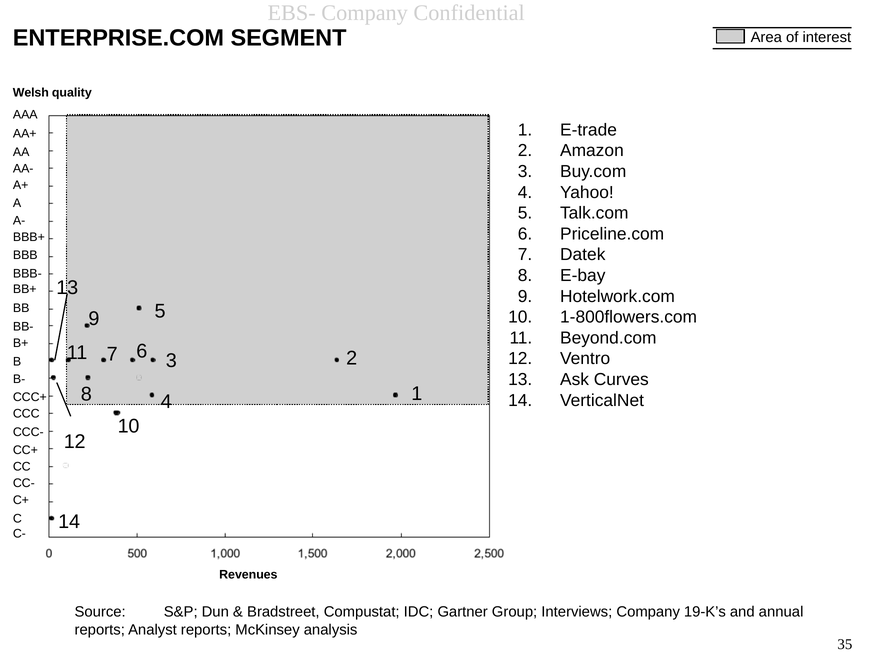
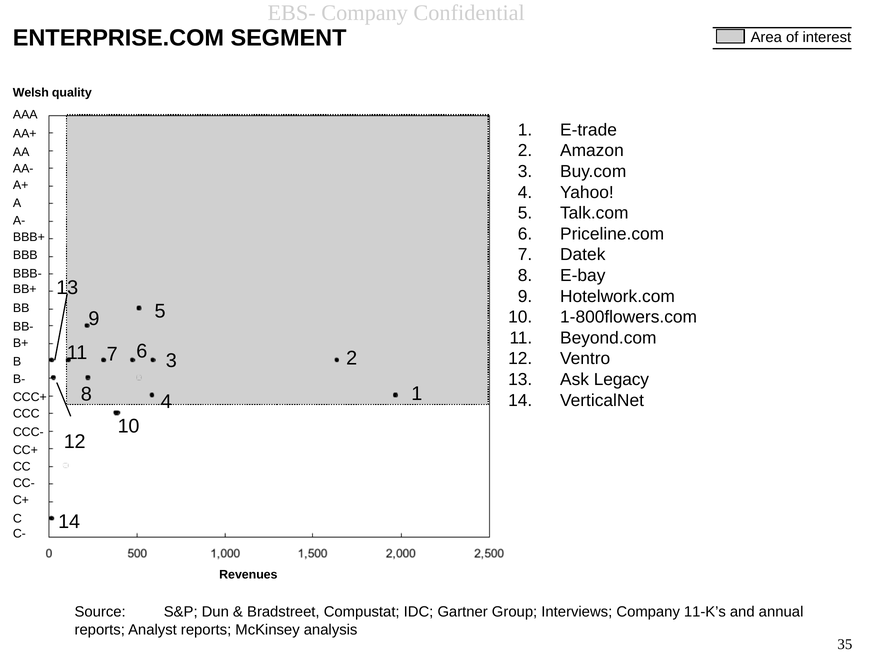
Curves: Curves -> Legacy (621, 380)
19-K’s: 19-K’s -> 11-K’s (705, 612)
